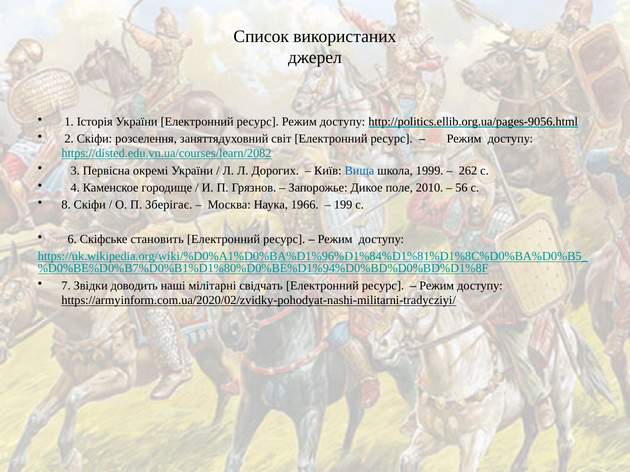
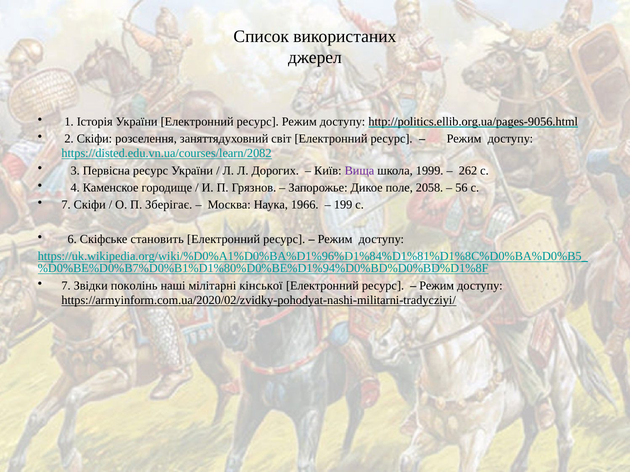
Первісна окремі: окремі -> ресурс (151, 171)
Вища colour: blue -> purple (359, 171)
2010: 2010 -> 2058 (430, 188)
8: 8 -> 7 (66, 205)
доводить: доводить -> поколінь (134, 286)
свідчать: свідчать -> кінської (261, 286)
